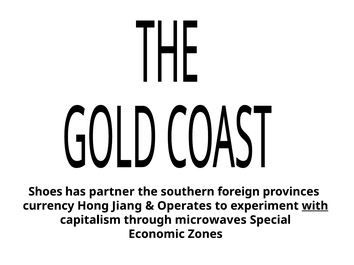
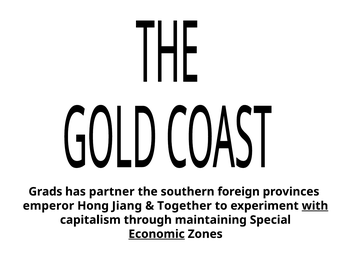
Shoes: Shoes -> Grads (45, 192)
currency: currency -> emperor (48, 206)
Operates: Operates -> Together (184, 206)
microwaves: microwaves -> maintaining (211, 220)
Economic underline: none -> present (157, 234)
